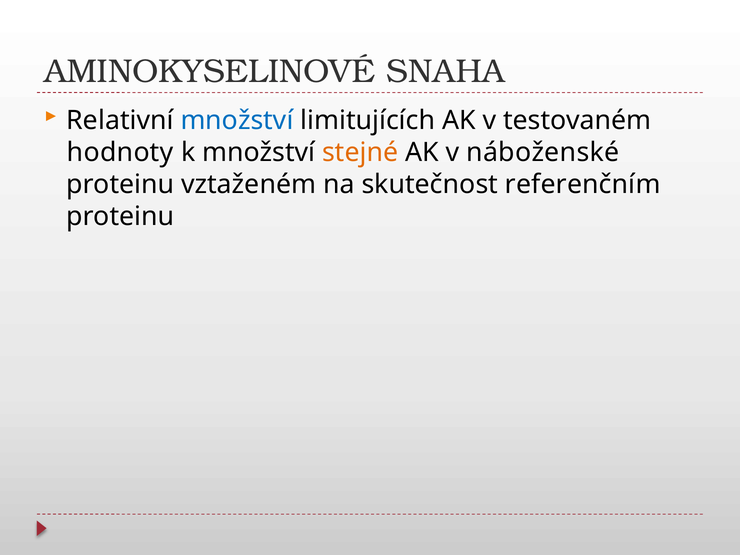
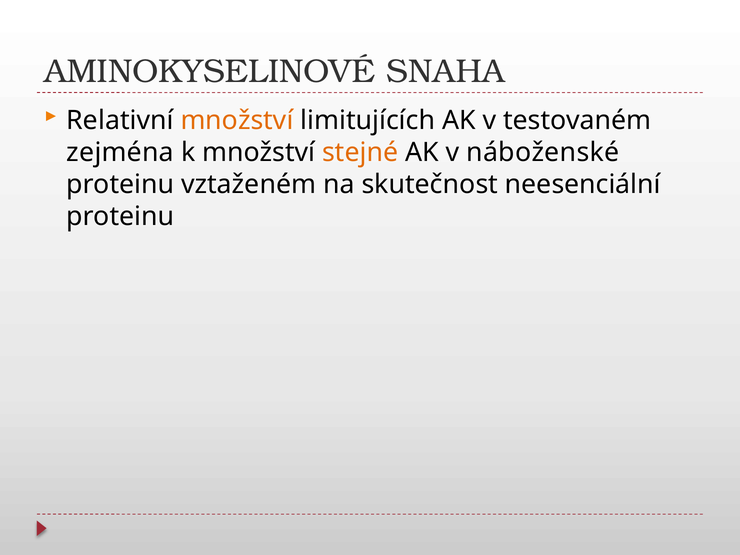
množství colour: blue -> orange (237, 120)
hodnoty: hodnoty -> zejména (120, 152)
referenčním: referenčním -> neesenciální (583, 184)
